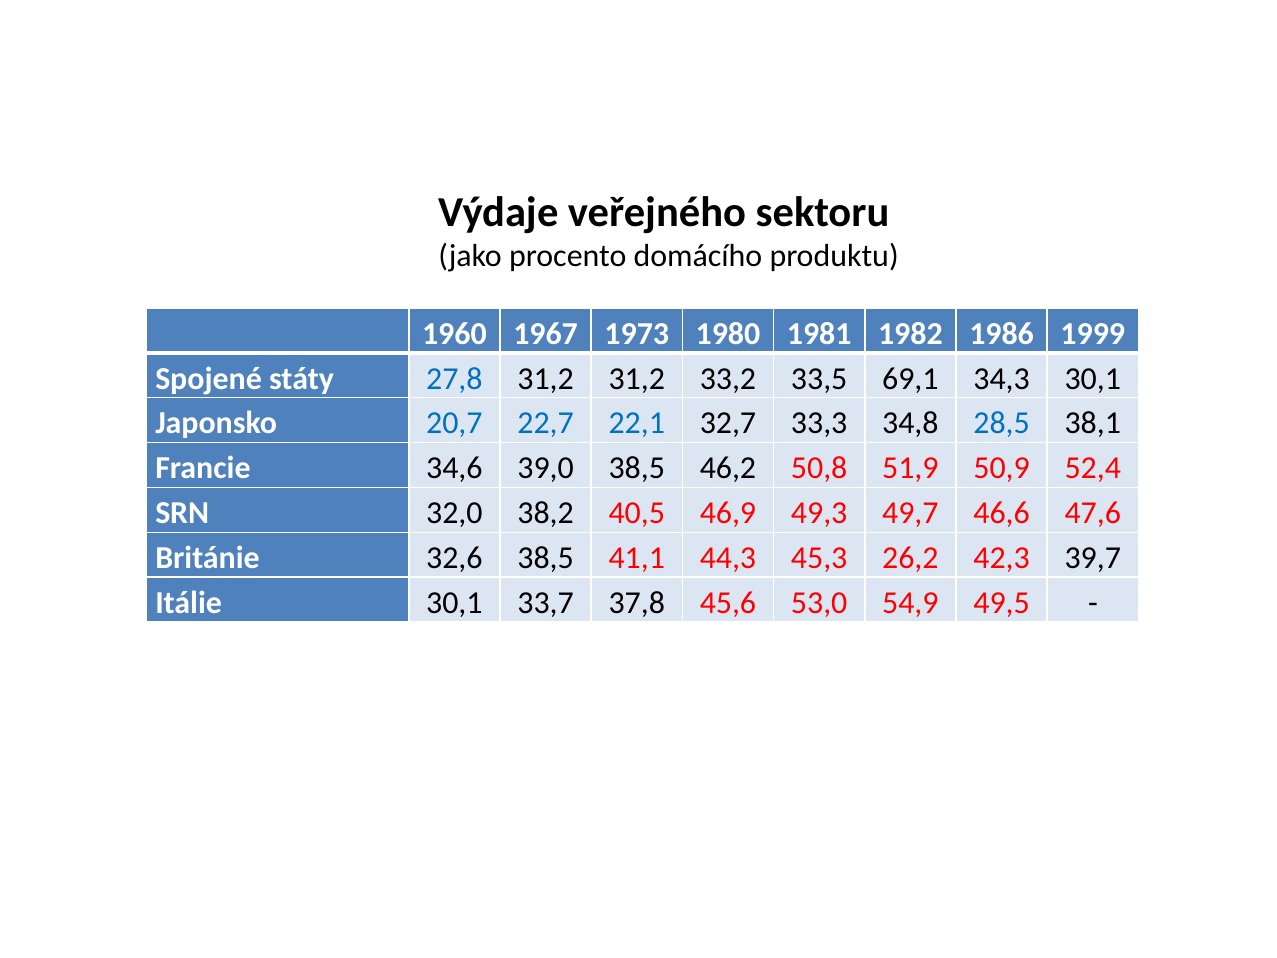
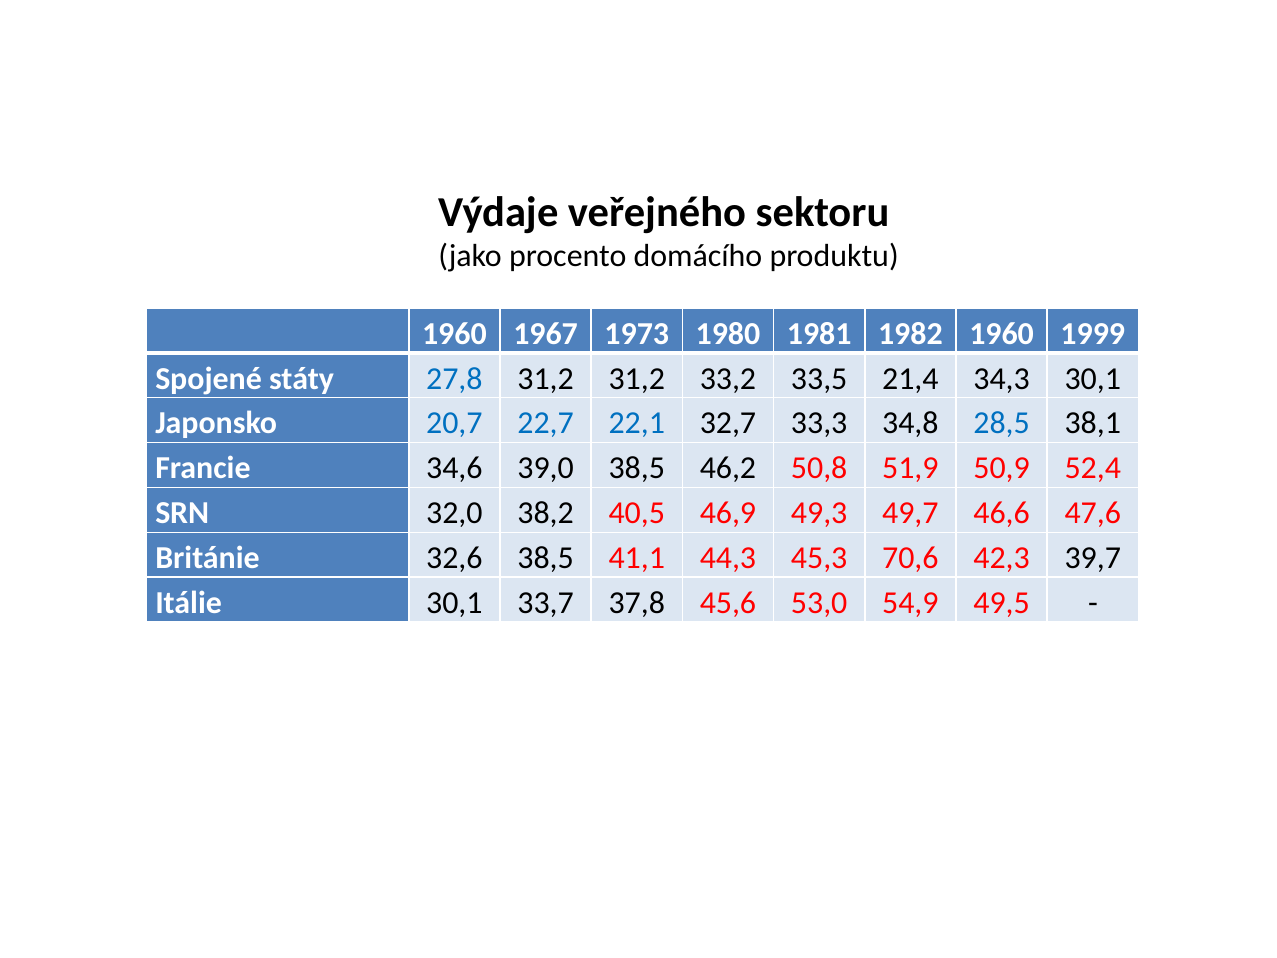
1982 1986: 1986 -> 1960 (1002, 334)
69,1: 69,1 -> 21,4 (910, 378)
26,2: 26,2 -> 70,6 (910, 558)
